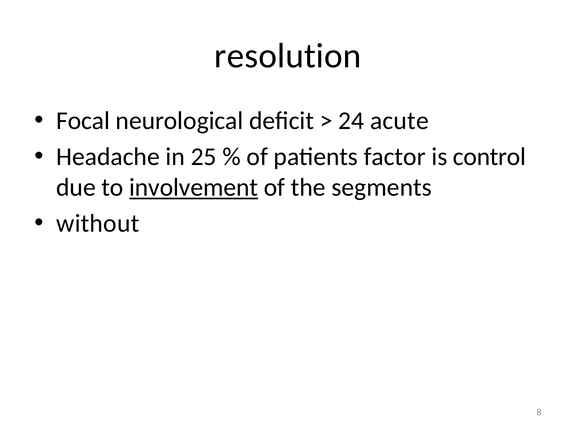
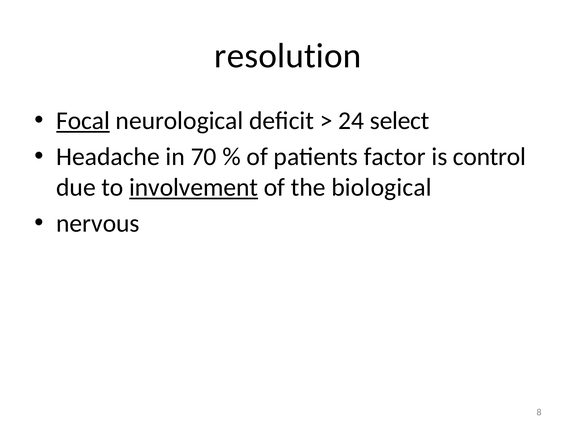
Focal underline: none -> present (83, 121)
acute: acute -> select (400, 121)
25: 25 -> 70 (204, 157)
segments: segments -> biological (382, 187)
without: without -> nervous (98, 223)
